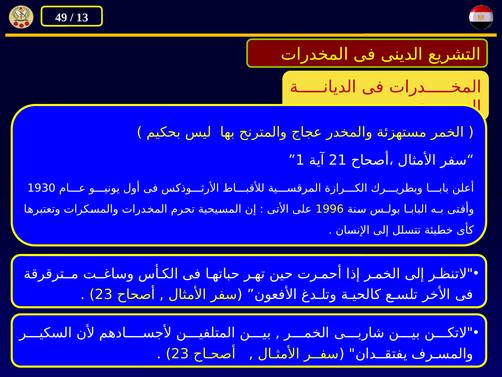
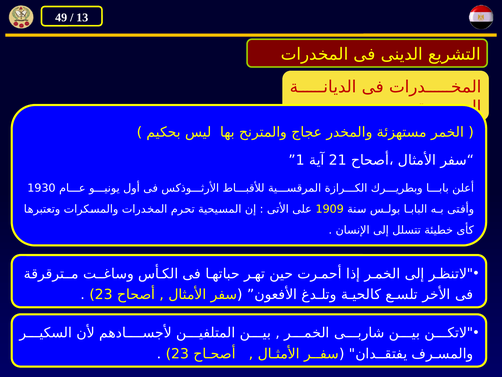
1996: 1996 -> 1909 (330, 209)
